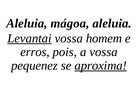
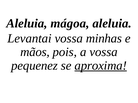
Levantai underline: present -> none (29, 39)
homem: homem -> minhas (104, 39)
erros: erros -> mãos (35, 52)
